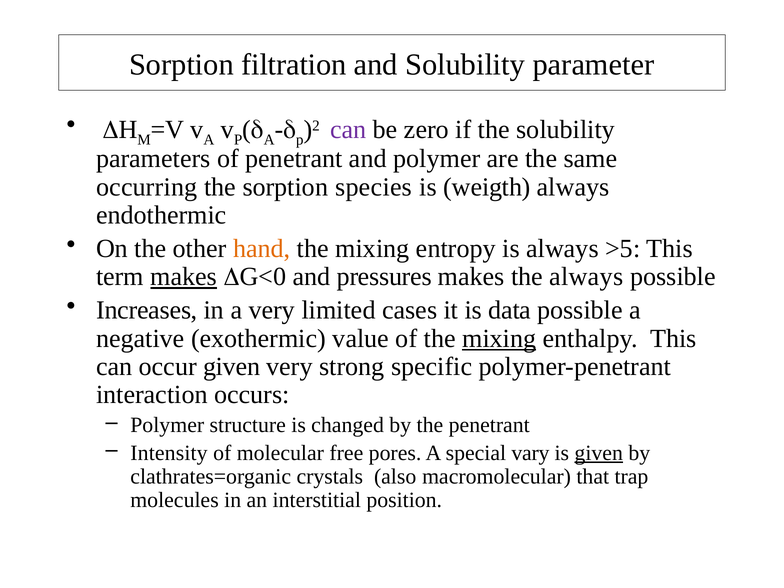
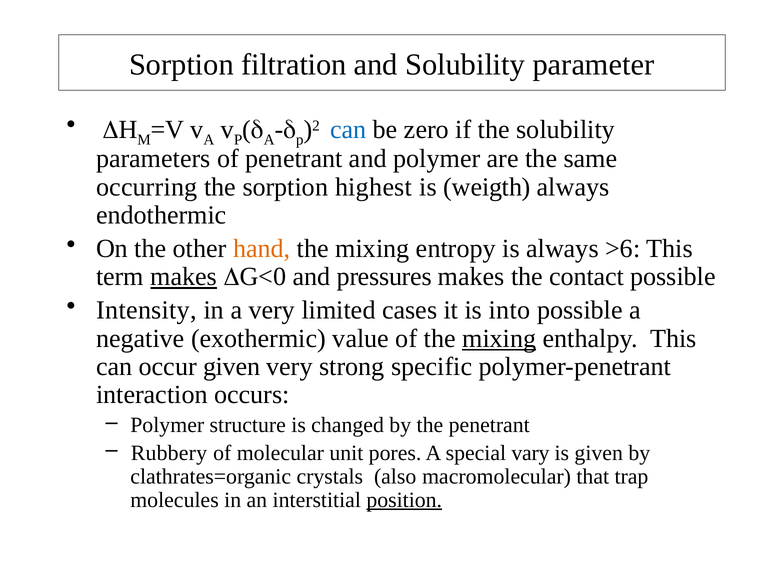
can colour: purple -> blue (348, 130)
species: species -> highest (374, 187)
>5: >5 -> >6 (623, 249)
the always: always -> contact (587, 277)
Increases: Increases -> Intensity (147, 310)
data: data -> into (509, 310)
Intensity: Intensity -> Rubbery (169, 453)
free: free -> unit (346, 453)
given underline: present -> none (599, 453)
position underline: none -> present (404, 500)
